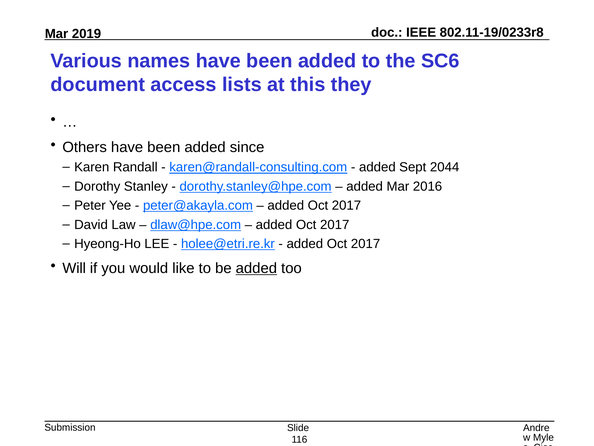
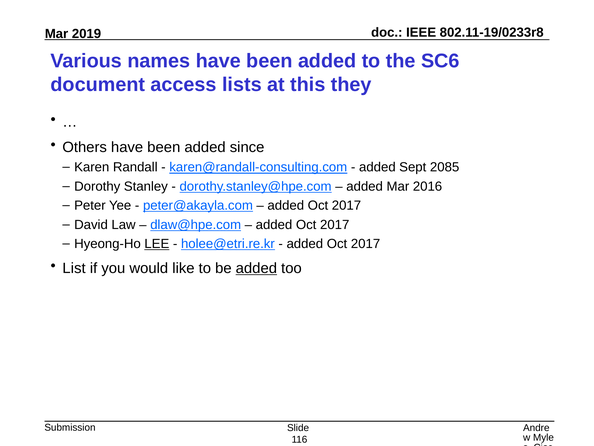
2044: 2044 -> 2085 (445, 167)
LEE underline: none -> present (157, 244)
Will: Will -> List (74, 268)
